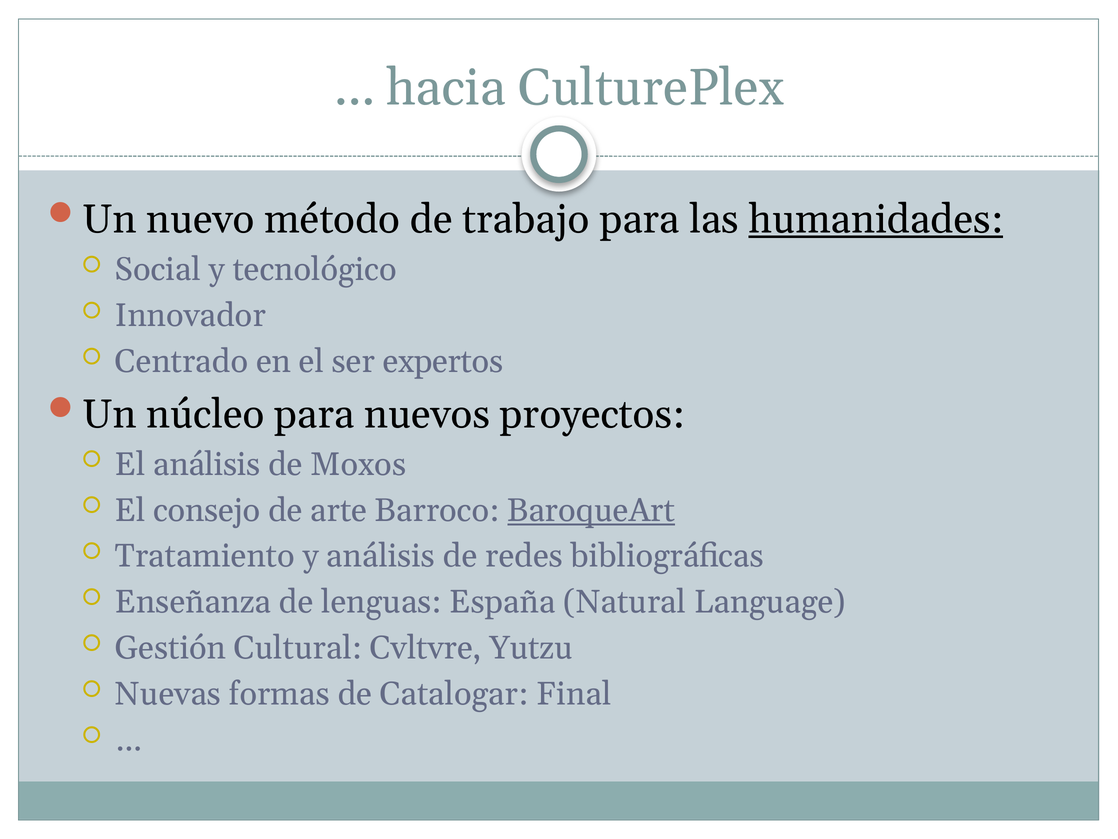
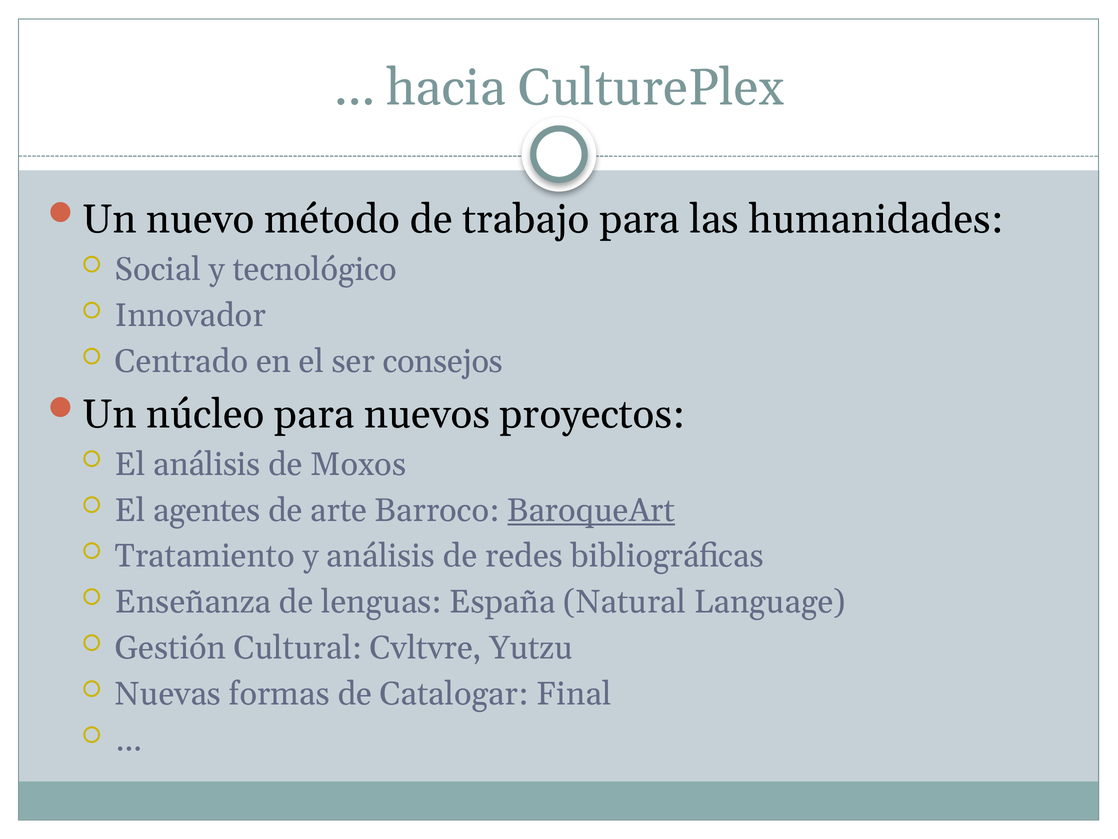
humanidades underline: present -> none (876, 219)
expertos: expertos -> consejos (443, 361)
consejo: consejo -> agentes (207, 510)
